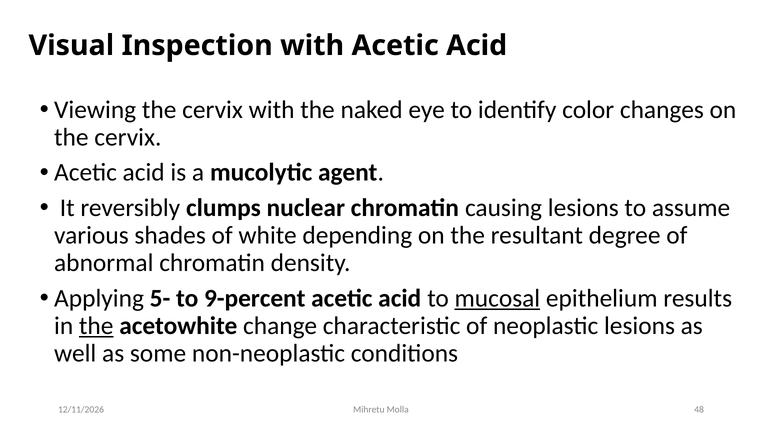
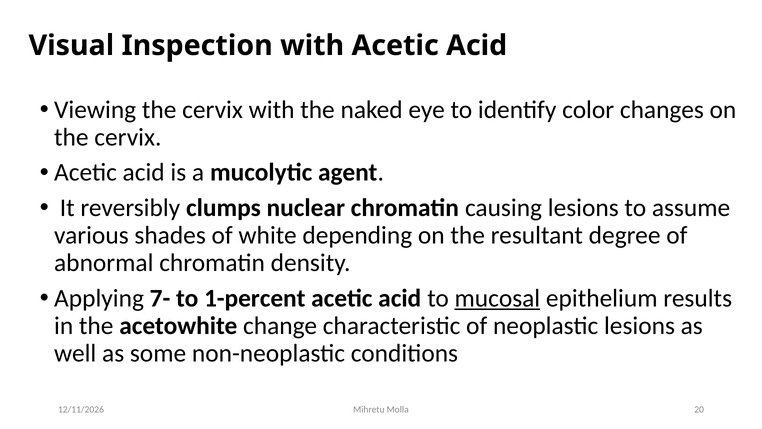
5-: 5- -> 7- (160, 298)
9-percent: 9-percent -> 1-percent (255, 298)
the underline: present -> none (96, 326)
48: 48 -> 20 (699, 409)
